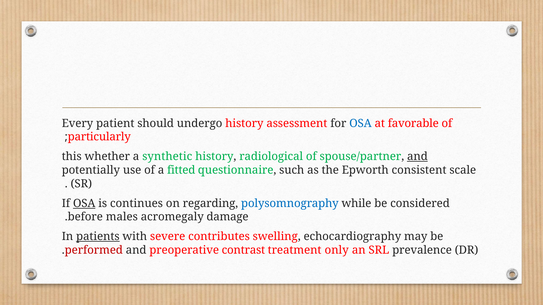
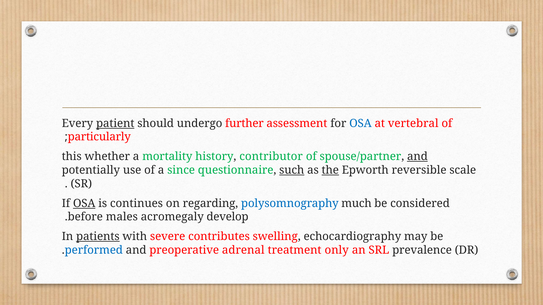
patient underline: none -> present (115, 124)
undergo history: history -> further (244, 124)
favorable: favorable -> vertebral (413, 124)
synthetic: synthetic -> mortality (167, 157)
radiological: radiological -> contributor (271, 157)
fitted: fitted -> since (181, 170)
such underline: none -> present (292, 170)
the underline: none -> present (330, 170)
consistent: consistent -> reversible (419, 170)
while: while -> much (356, 204)
damage: damage -> develop (228, 217)
performed colour: red -> blue (94, 250)
contrast: contrast -> adrenal (243, 250)
